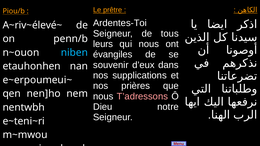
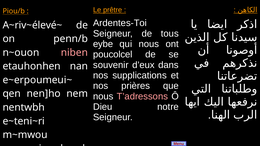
leurs: leurs -> eybe (103, 44)
niben colour: light blue -> pink (74, 53)
évangiles: évangiles -> poucolcel (113, 55)
